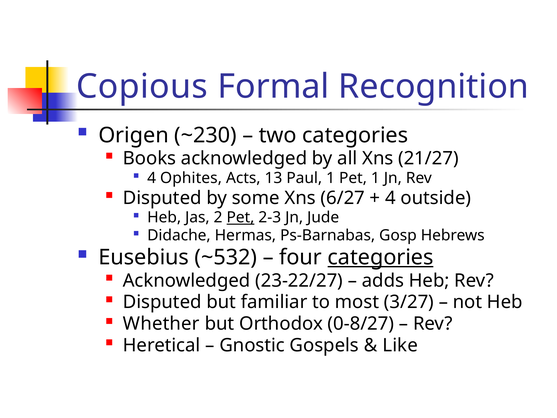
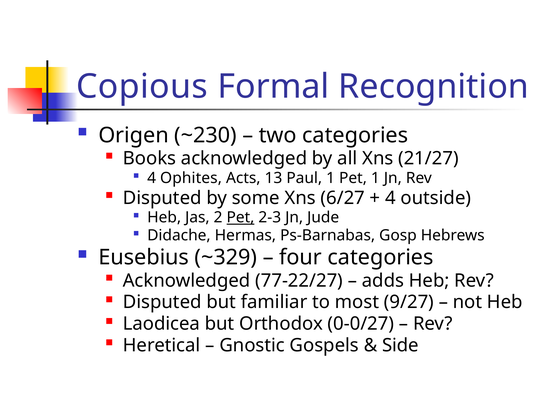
~532: ~532 -> ~329 (226, 257)
categories underline: present -> none (381, 257)
23-22/27: 23-22/27 -> 77-22/27 (299, 280)
3/27: 3/27 -> 9/27 (409, 302)
Whether: Whether -> Laodicea (161, 324)
0-8/27: 0-8/27 -> 0-0/27 (361, 324)
Like: Like -> Side (400, 345)
